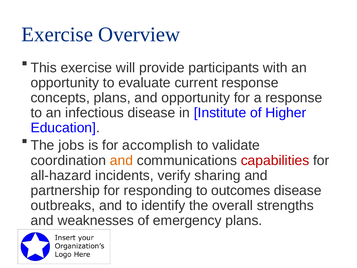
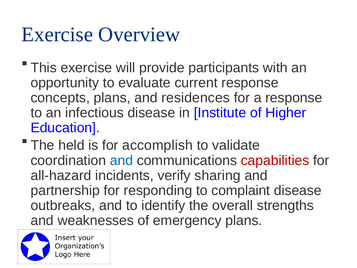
and opportunity: opportunity -> residences (196, 98)
jobs: jobs -> held (71, 145)
and colour: orange -> blue (121, 160)
outcomes: outcomes -> complaint (241, 190)
